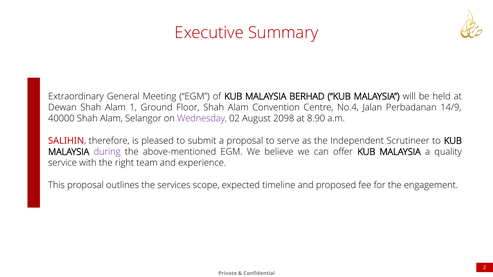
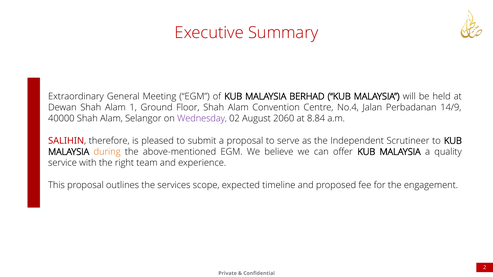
2098: 2098 -> 2060 (284, 119)
8.90: 8.90 -> 8.84 (316, 119)
during colour: purple -> orange (107, 152)
